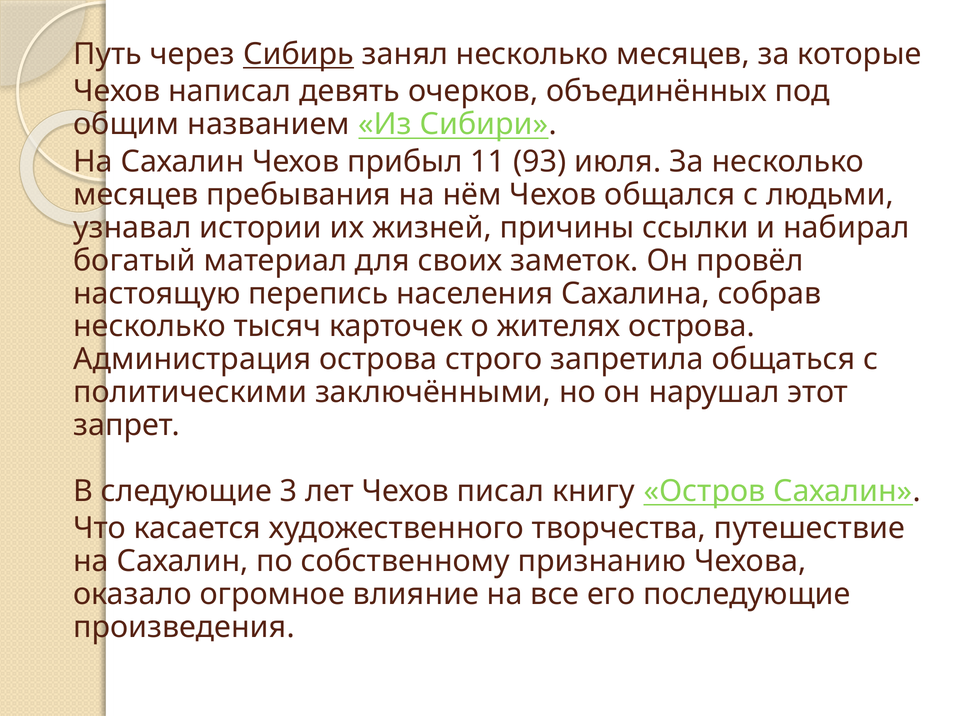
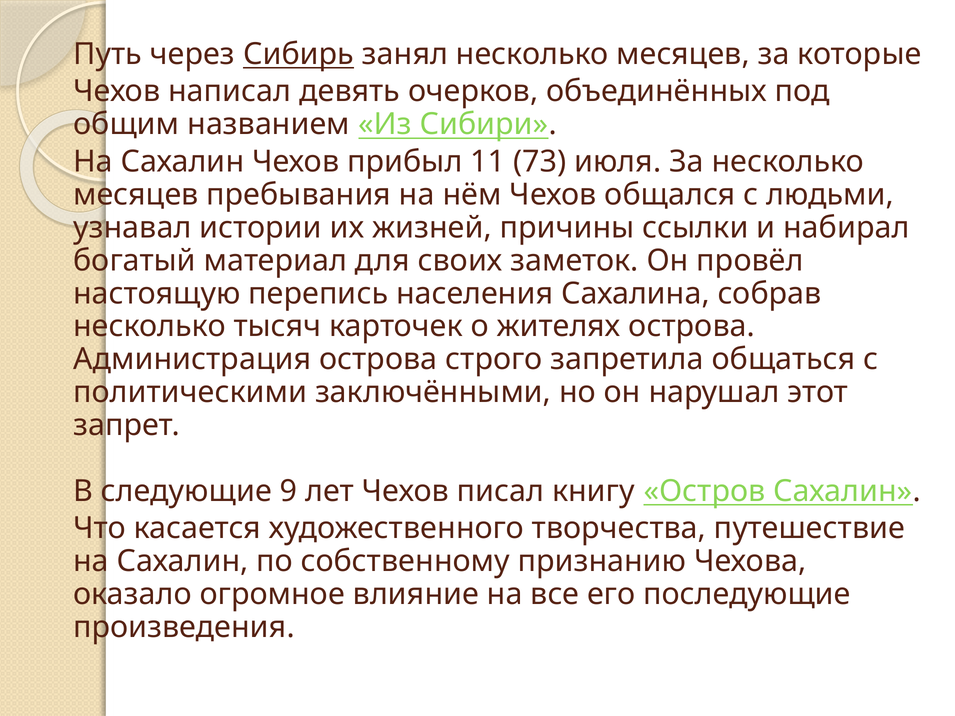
93: 93 -> 73 (540, 162)
3: 3 -> 9 (289, 491)
